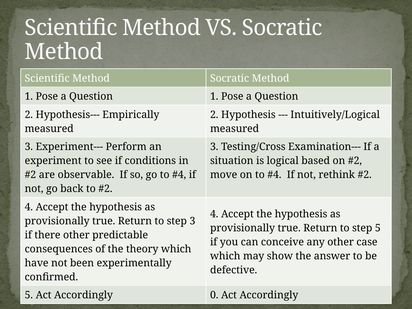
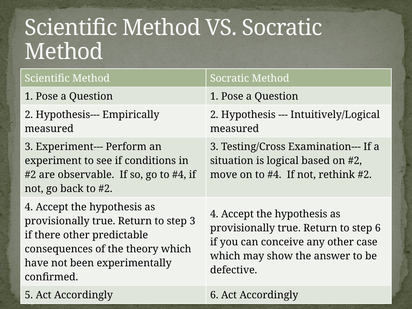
step 5: 5 -> 6 (378, 228)
Accordingly 0: 0 -> 6 (214, 295)
